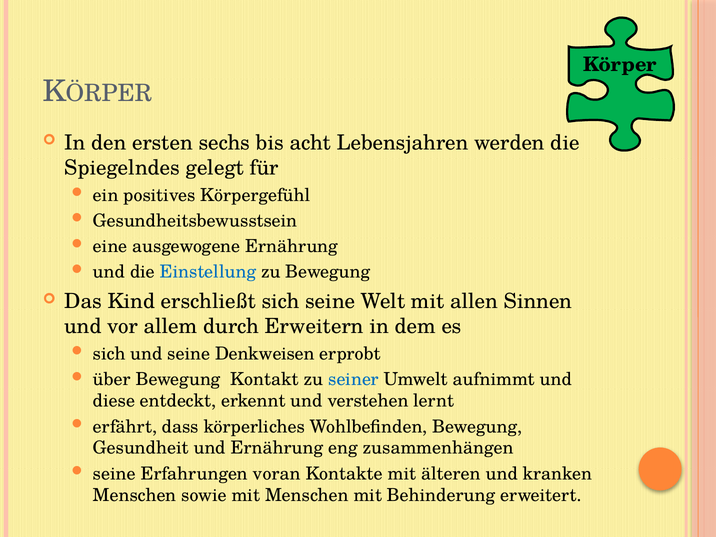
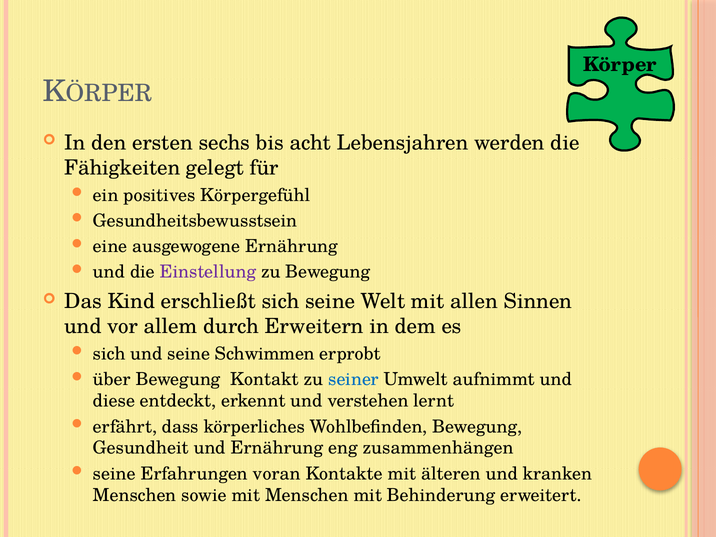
Spiegelndes: Spiegelndes -> Fähigkeiten (122, 168)
Einstellung colour: blue -> purple (208, 272)
Denkweisen: Denkweisen -> Schwimmen (265, 354)
